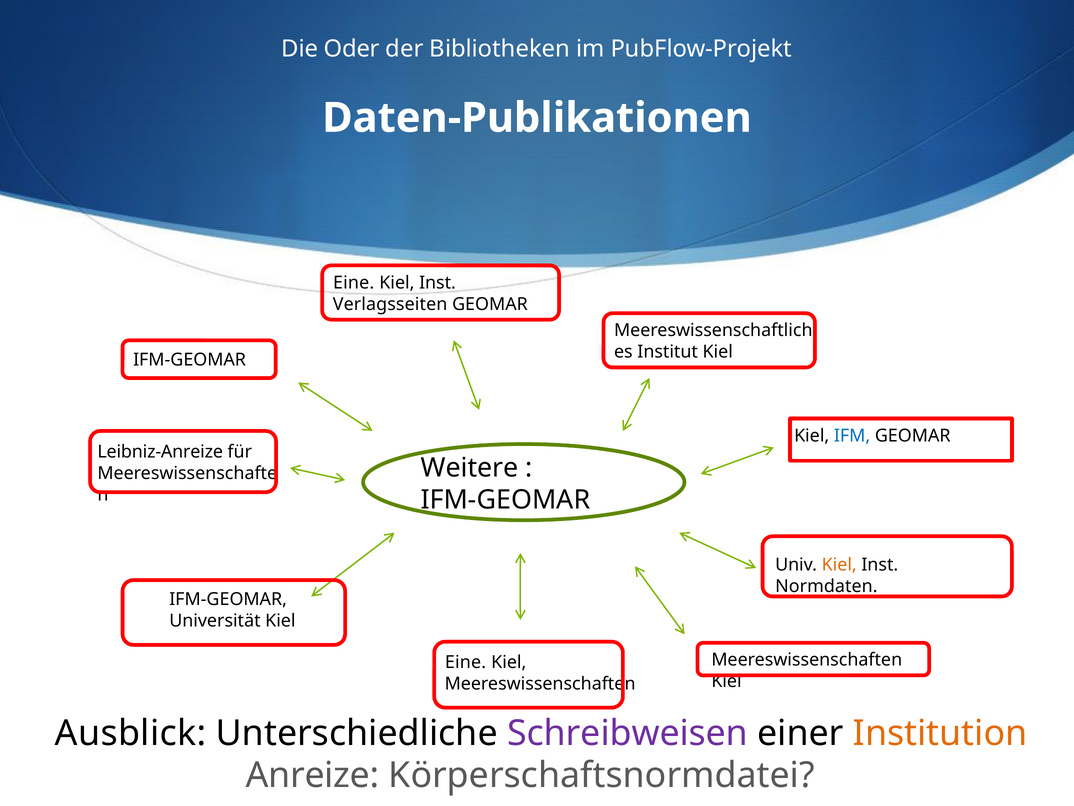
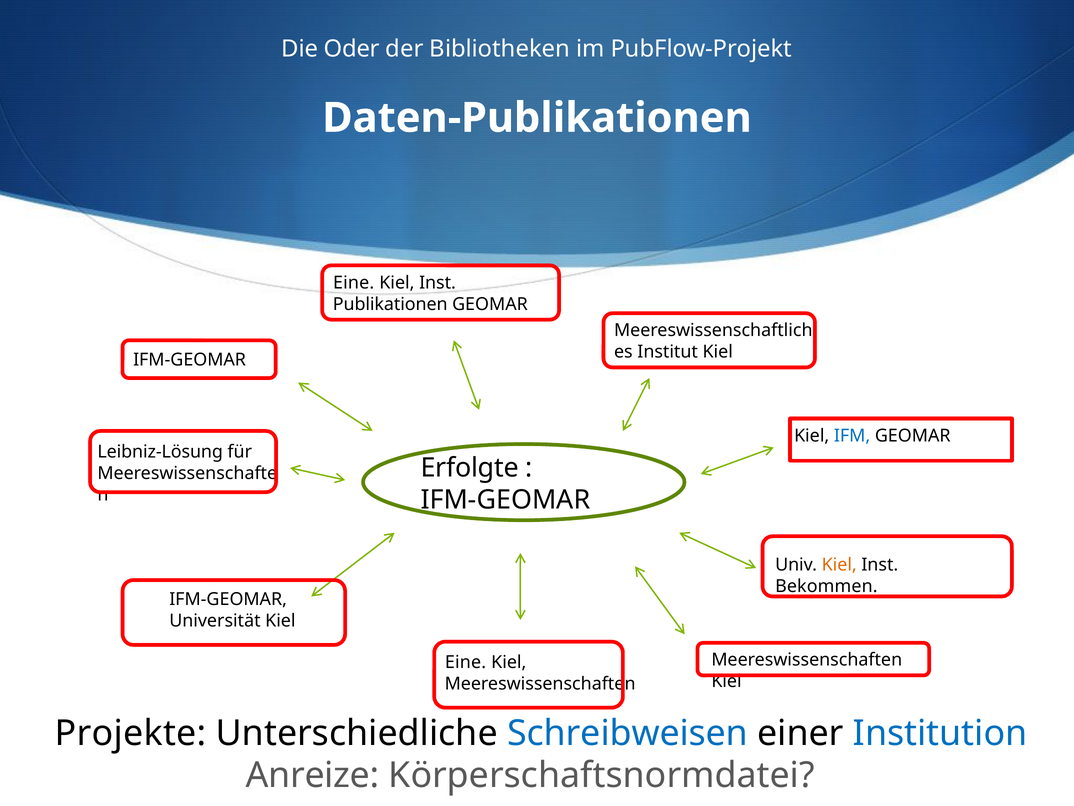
Verlagsseiten: Verlagsseiten -> Publikationen (390, 304)
Leibniz-Anreize: Leibniz-Anreize -> Leibniz-Lösung (160, 452)
Weitere: Weitere -> Erfolgte (470, 468)
Normdaten: Normdaten -> Bekommen (826, 586)
Ausblick: Ausblick -> Projekte (131, 733)
Schreibweisen colour: purple -> blue (628, 733)
Institution colour: orange -> blue (940, 733)
